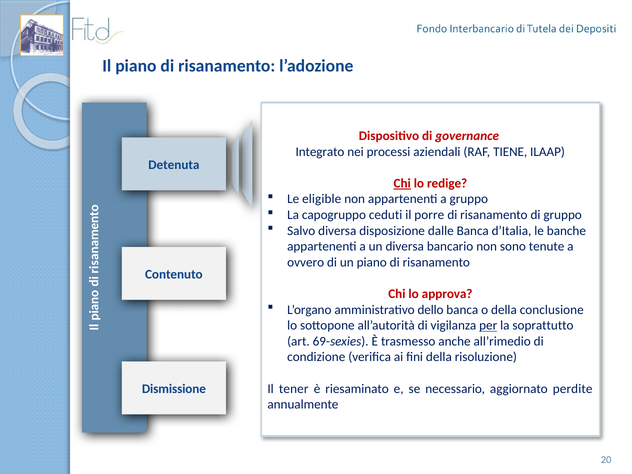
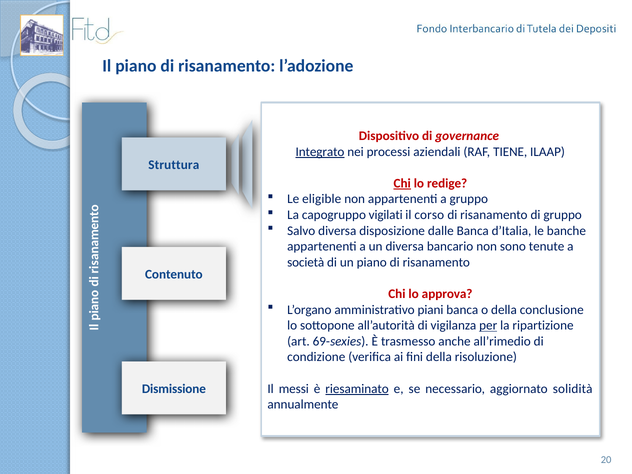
Integrato underline: none -> present (320, 152)
Detenuta: Detenuta -> Struttura (174, 165)
ceduti: ceduti -> vigilati (386, 215)
porre: porre -> corso (429, 215)
ovvero: ovvero -> società (306, 262)
dello: dello -> piani (430, 310)
soprattutto: soprattutto -> ripartizione (543, 326)
tener: tener -> messi (294, 389)
riesaminato underline: none -> present (357, 389)
perdite: perdite -> solidità (573, 389)
